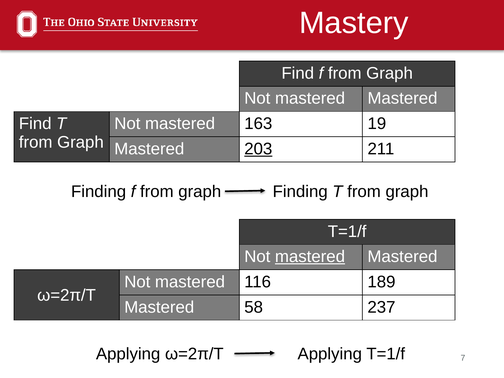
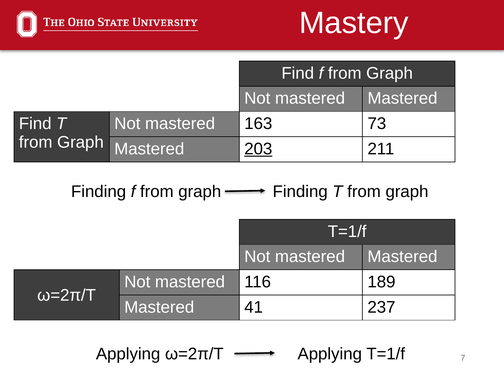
19: 19 -> 73 (377, 124)
mastered underline: present -> none (310, 257)
58: 58 -> 41 (254, 307)
